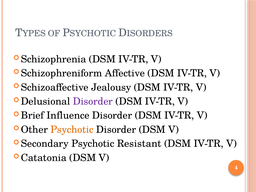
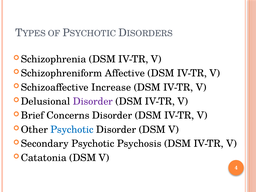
Jealousy: Jealousy -> Increase (111, 87)
Influence: Influence -> Concerns (68, 116)
Psychotic colour: orange -> blue (72, 130)
Resistant: Resistant -> Psychosis (139, 144)
